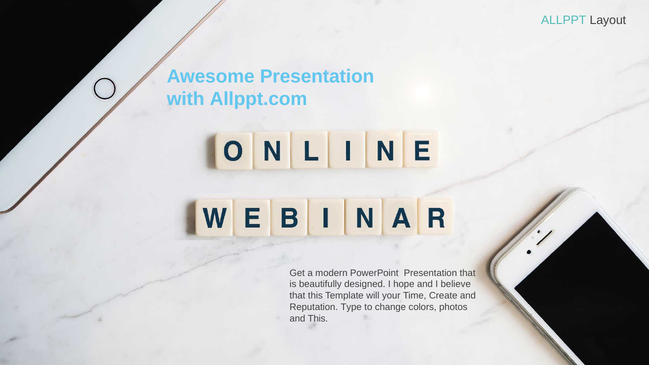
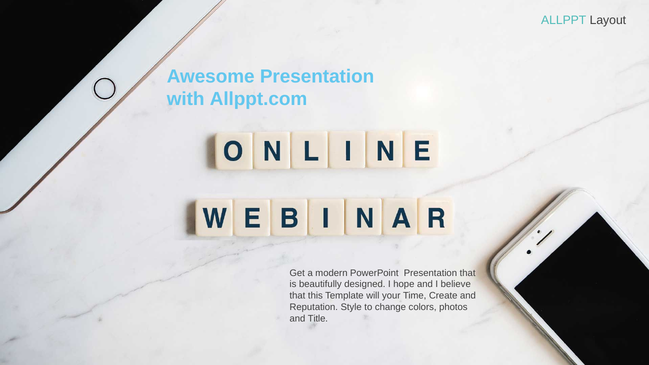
Type: Type -> Style (351, 307)
and This: This -> Title (318, 319)
